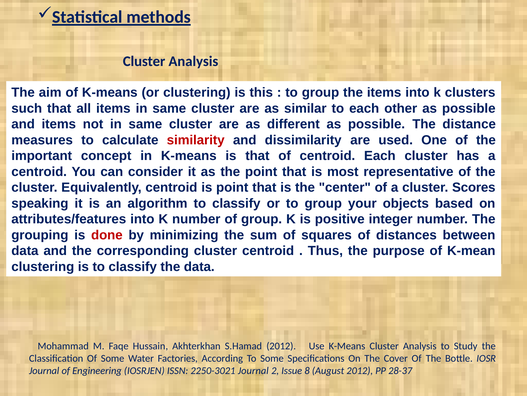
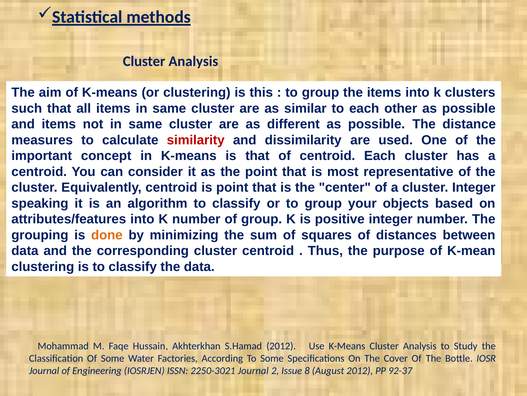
cluster Scores: Scores -> Integer (474, 187)
done colour: red -> orange (107, 235)
28-37: 28-37 -> 92-37 (400, 370)
